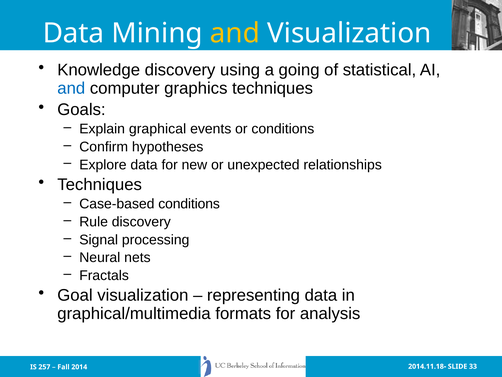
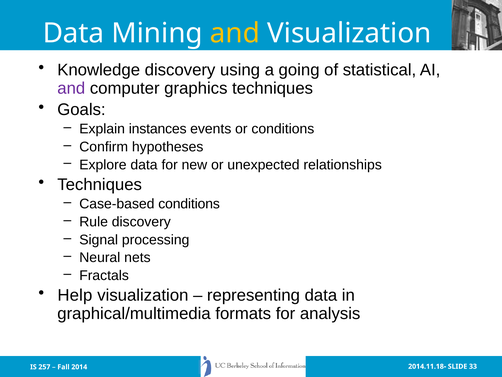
and colour: blue -> purple (71, 88)
graphical: graphical -> instances (158, 129)
Goal: Goal -> Help (75, 295)
